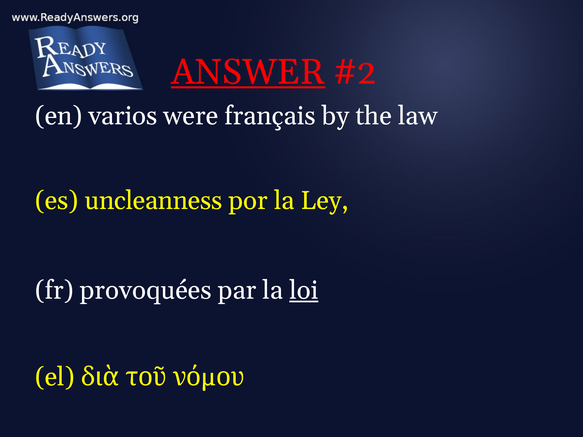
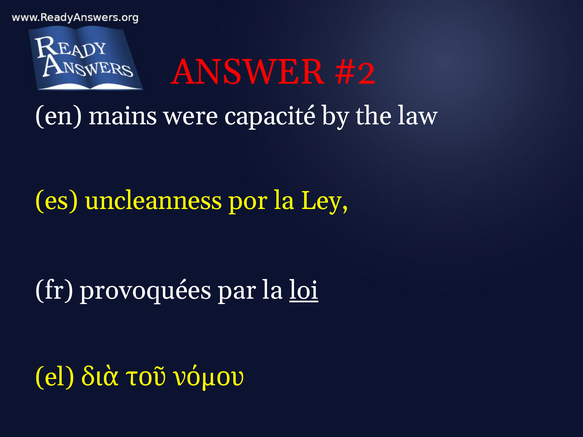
ANSWER underline: present -> none (248, 72)
varios: varios -> mains (123, 116)
français: français -> capacité (270, 116)
